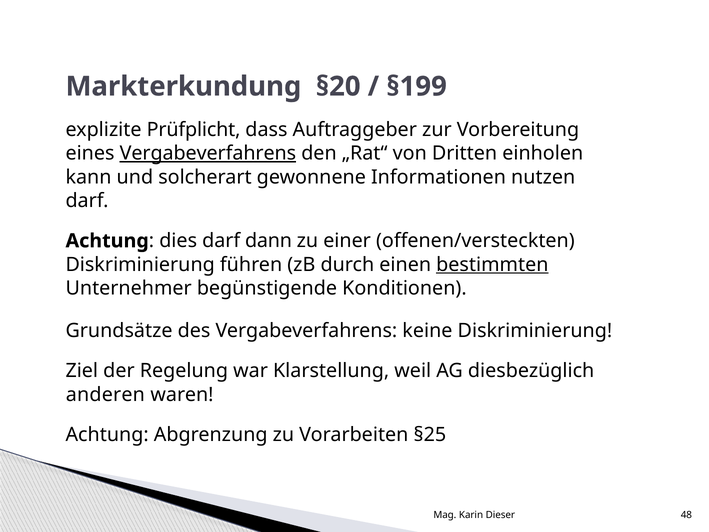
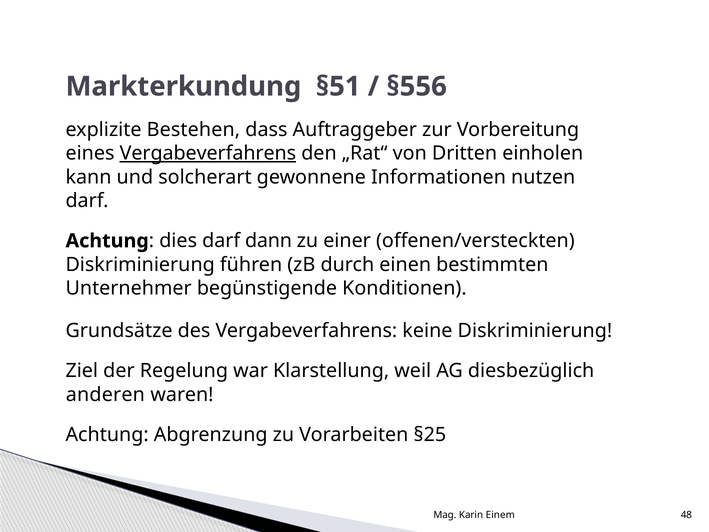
§20: §20 -> §51 (338, 86)
§199: §199 -> §556 (417, 86)
Prüfplicht: Prüfplicht -> Bestehen (193, 130)
bestimmten underline: present -> none (492, 264)
Dieser: Dieser -> Einem (500, 515)
